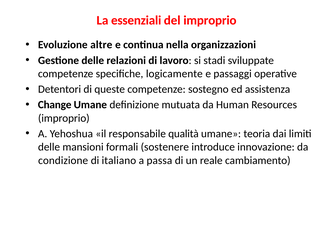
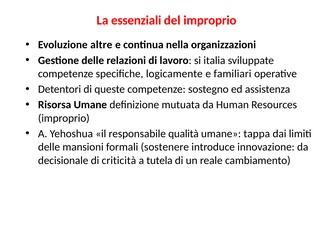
stadi: stadi -> italia (214, 60)
passaggi: passaggi -> familiari (233, 74)
Change: Change -> Risorsa (55, 105)
teoria: teoria -> tappa (257, 134)
condizione: condizione -> decisionale (63, 160)
italiano: italiano -> criticità (119, 160)
passa: passa -> tutela (160, 160)
